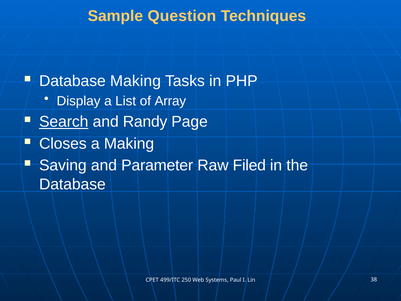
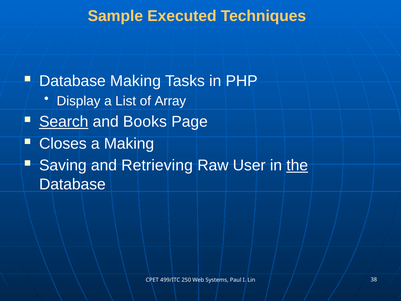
Question: Question -> Executed (182, 16)
Randy: Randy -> Books (145, 122)
Parameter: Parameter -> Retrieving (157, 165)
Filed: Filed -> User (249, 165)
the underline: none -> present (297, 165)
